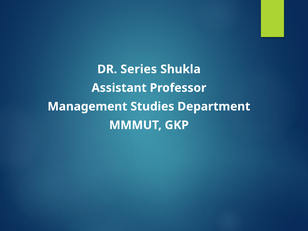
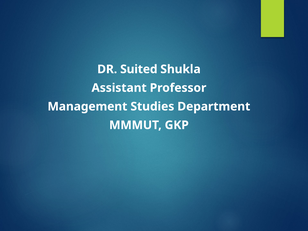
Series: Series -> Suited (139, 69)
